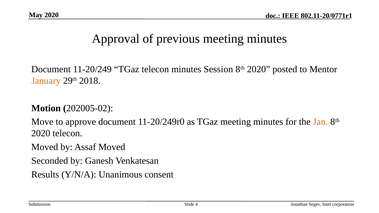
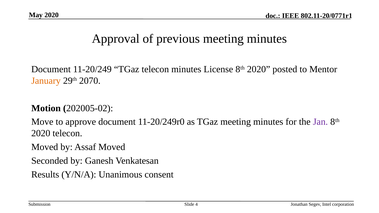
Session: Session -> License (218, 69)
2018: 2018 -> 2070 (90, 81)
Jan colour: orange -> purple (320, 122)
